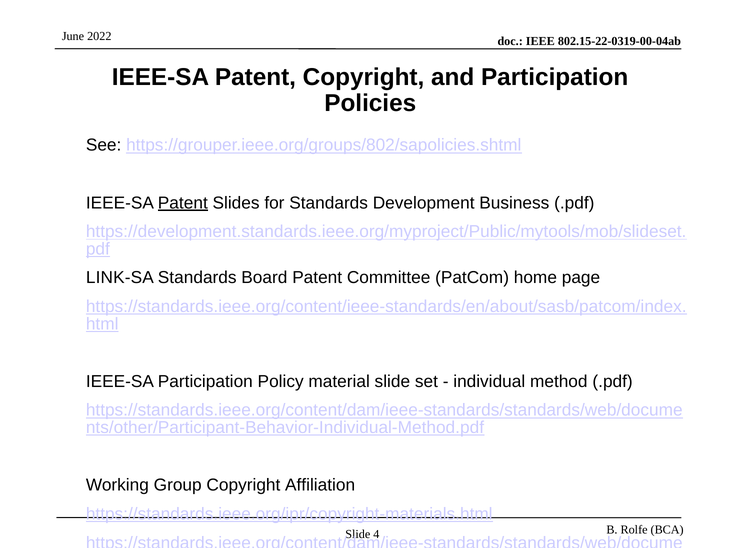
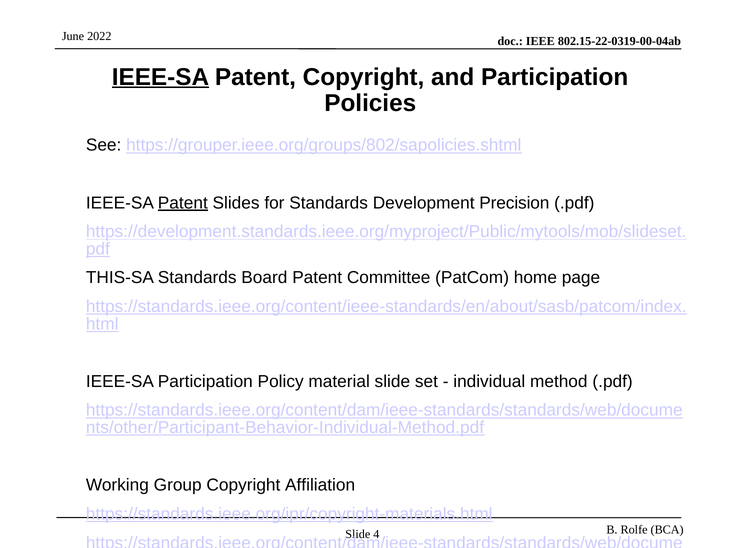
IEEE-SA underline: none -> present (160, 77)
Business: Business -> Precision (514, 203)
LINK-SA: LINK-SA -> THIS-SA (120, 277)
